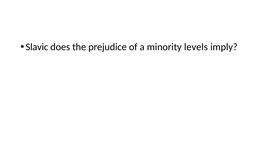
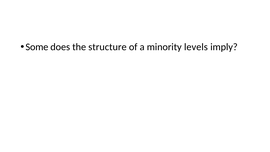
Slavic: Slavic -> Some (37, 47)
prejudice: prejudice -> structure (107, 47)
